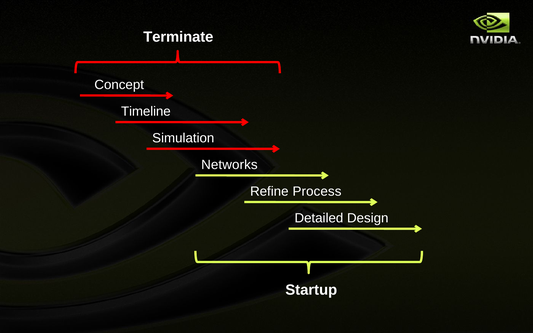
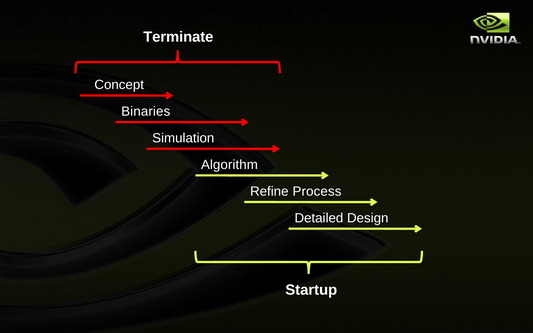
Timeline: Timeline -> Binaries (146, 111)
Networks: Networks -> Algorithm (229, 165)
